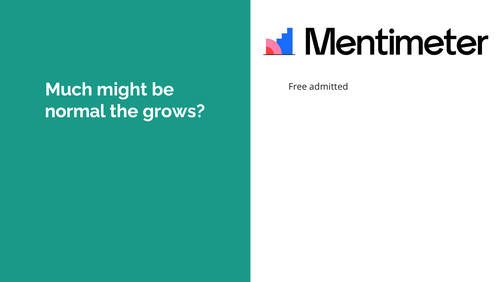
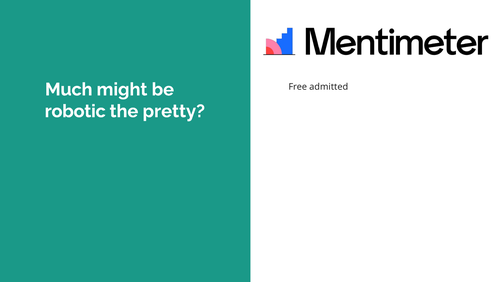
normal: normal -> robotic (75, 111)
grows: grows -> pretty (174, 111)
